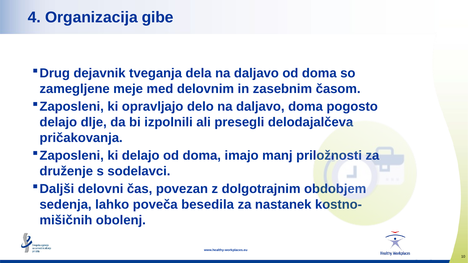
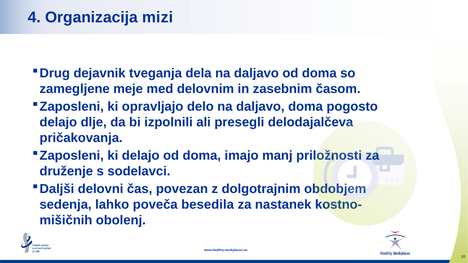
gibe: gibe -> mizi (158, 17)
